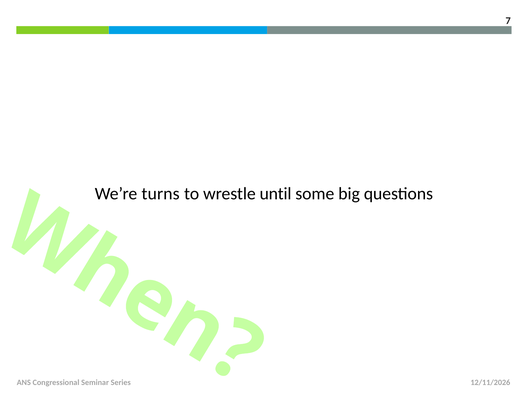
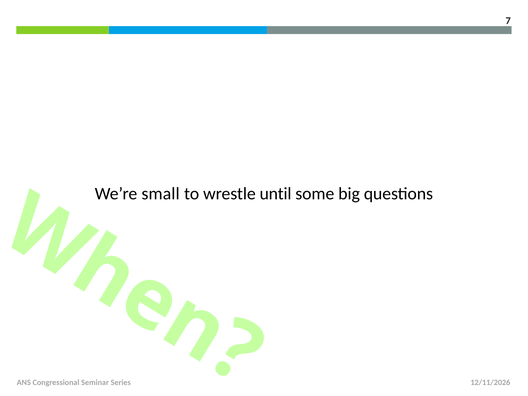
turns: turns -> small (161, 194)
